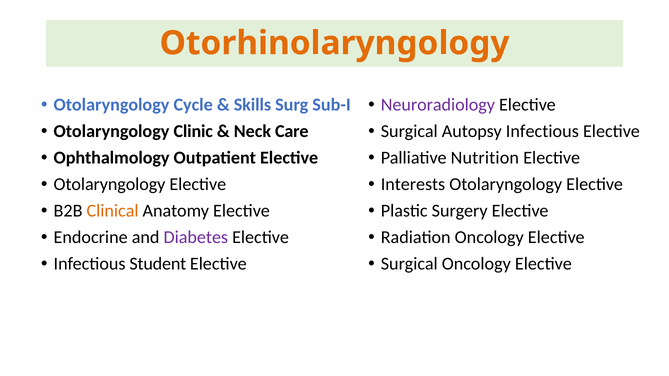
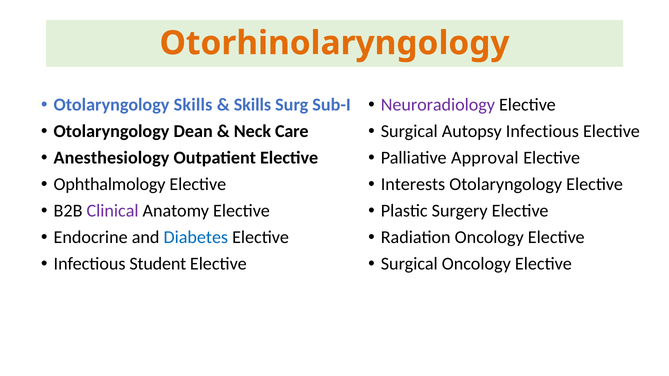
Otolaryngology Cycle: Cycle -> Skills (193, 105)
Clinic: Clinic -> Dean (193, 131)
Ophthalmology: Ophthalmology -> Anesthesiology (111, 158)
Nutrition: Nutrition -> Approval (485, 158)
Otolaryngology: Otolaryngology -> Ophthalmology (110, 185)
Clinical colour: orange -> purple (113, 211)
Diabetes colour: purple -> blue (196, 238)
